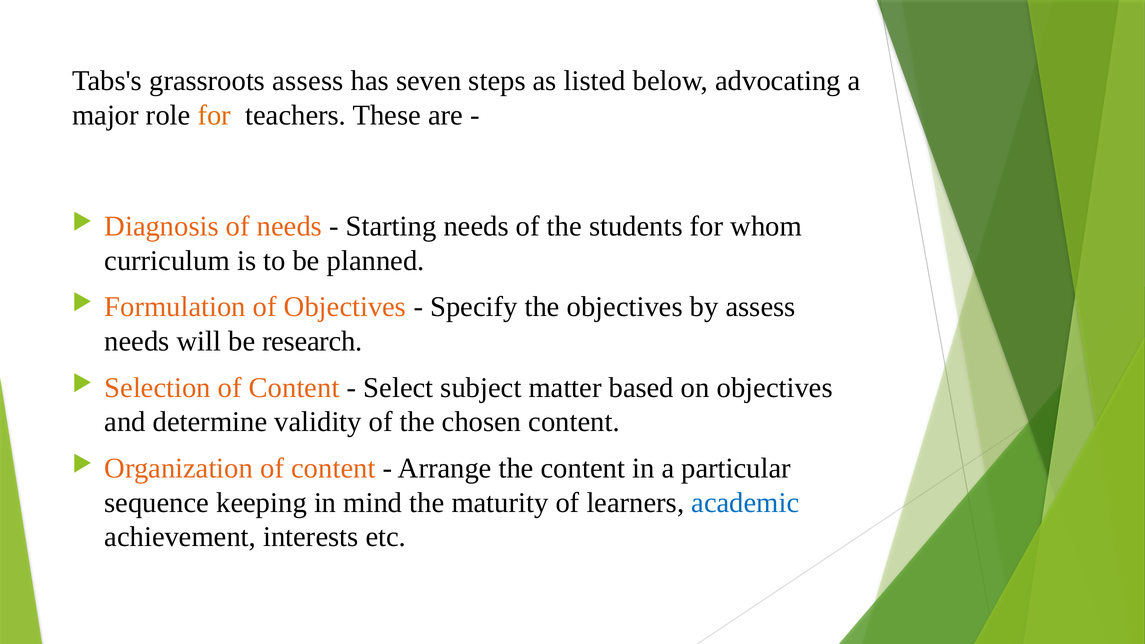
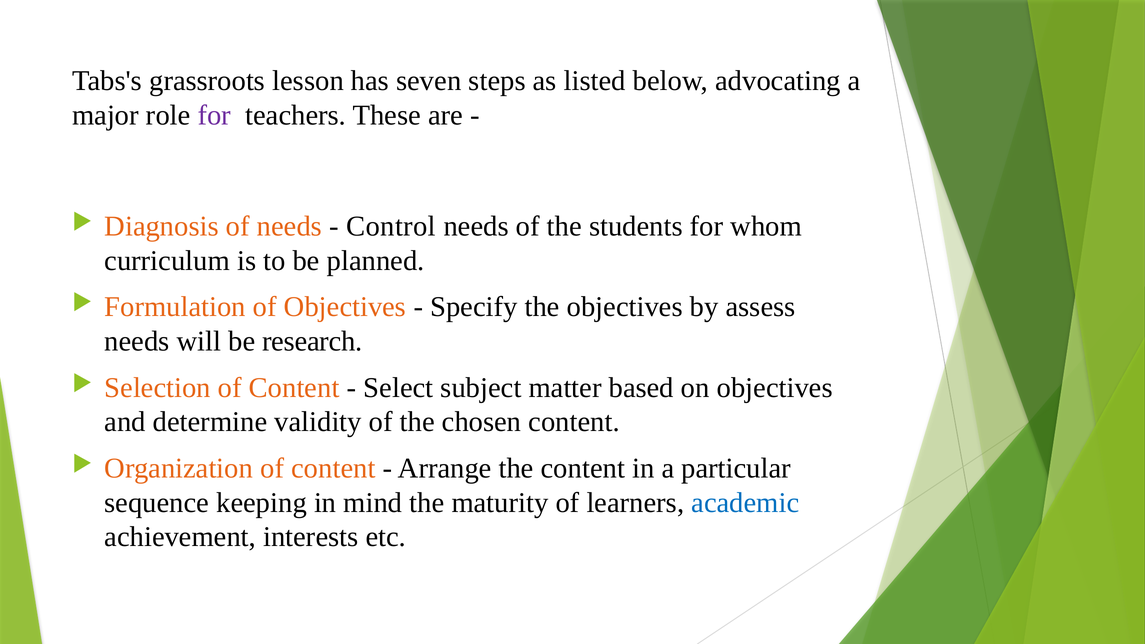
grassroots assess: assess -> lesson (308, 81)
for colour: orange -> purple (214, 115)
Starting: Starting -> Control (391, 226)
